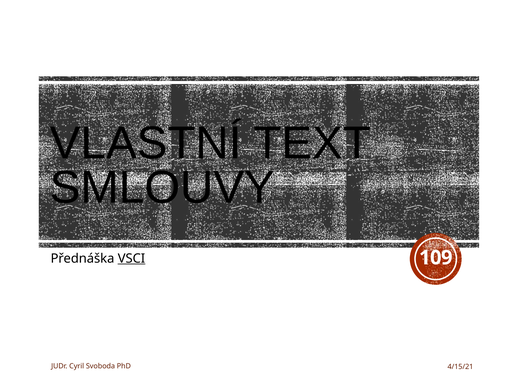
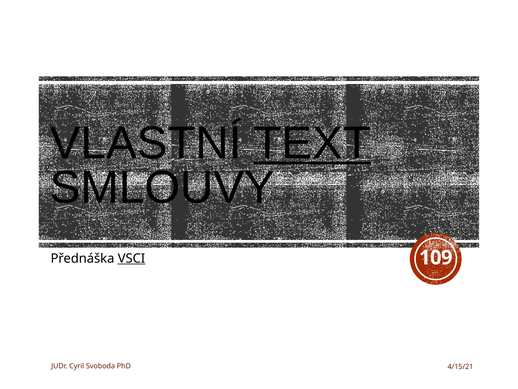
TEXT underline: none -> present (312, 143)
